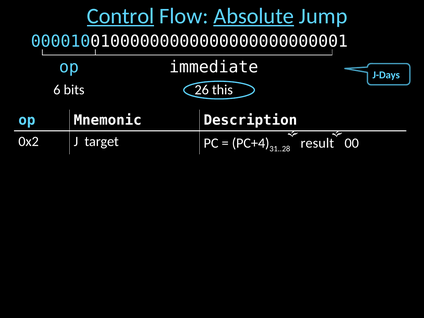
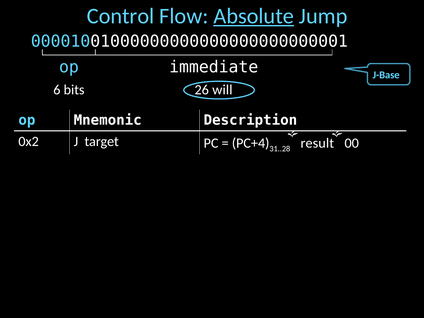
Control underline: present -> none (121, 16)
J-Days: J-Days -> J-Base (386, 75)
this: this -> will (222, 90)
